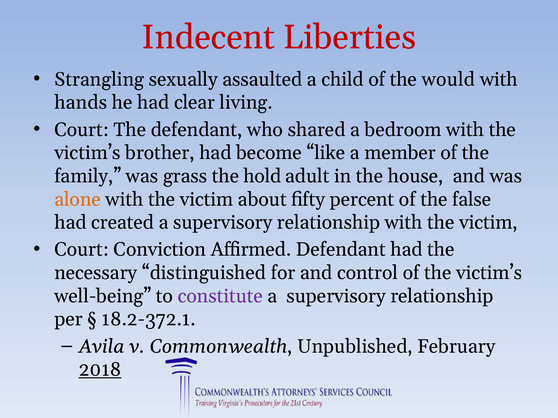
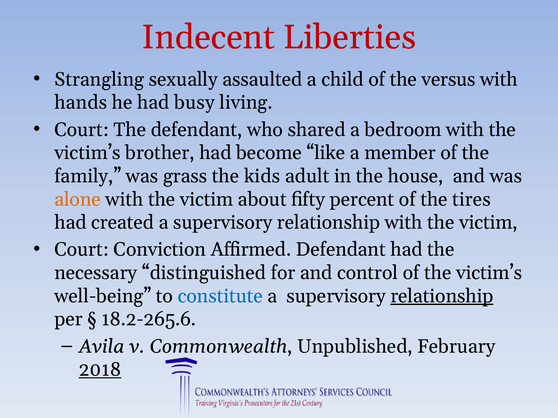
would: would -> versus (449, 79)
clear: clear -> busy (194, 103)
hold: hold -> kids (262, 176)
false: false -> tires (472, 200)
constitute colour: purple -> blue (220, 296)
relationship underline: none -> present (442, 296)
18.2-372.1: 18.2-372.1 -> 18.2-265.6 (149, 320)
